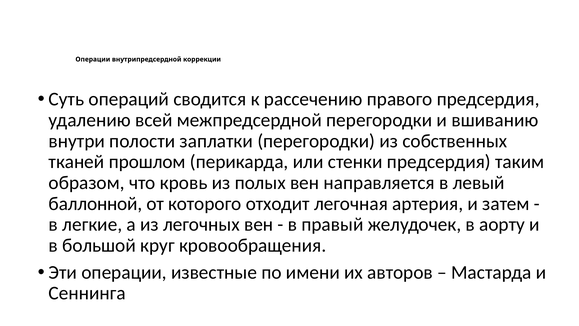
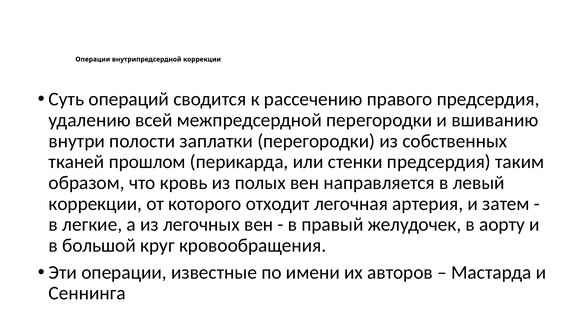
баллонной: баллонной -> коррекции (95, 203)
